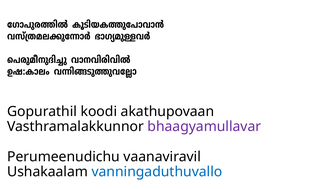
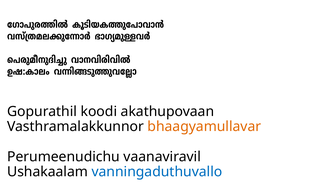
bhaagyamullavar colour: purple -> orange (204, 126)
